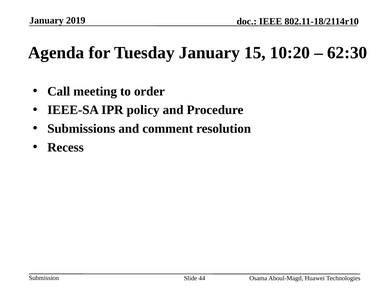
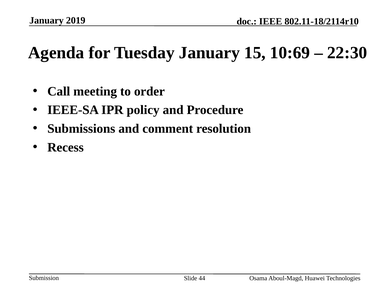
10:20: 10:20 -> 10:69 (290, 53)
62:30: 62:30 -> 22:30 (347, 53)
